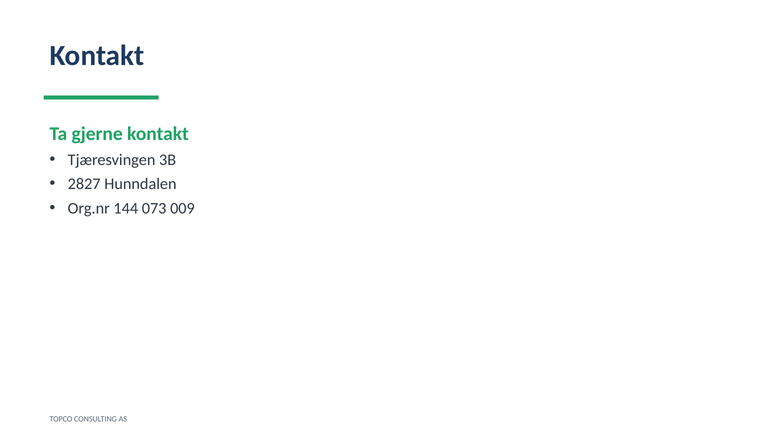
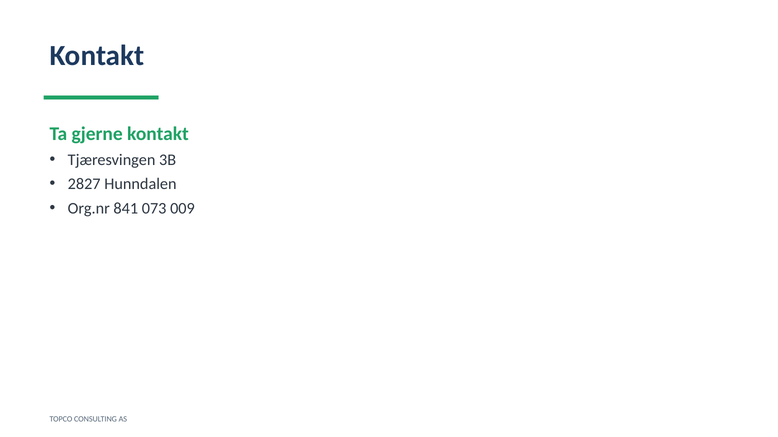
144: 144 -> 841 (126, 209)
